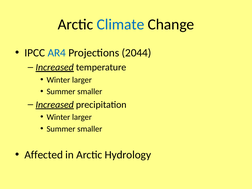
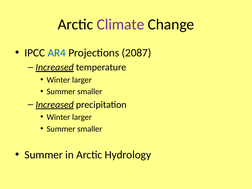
Climate colour: blue -> purple (120, 24)
2044: 2044 -> 2087 (136, 53)
Affected: Affected -> Summer (44, 155)
